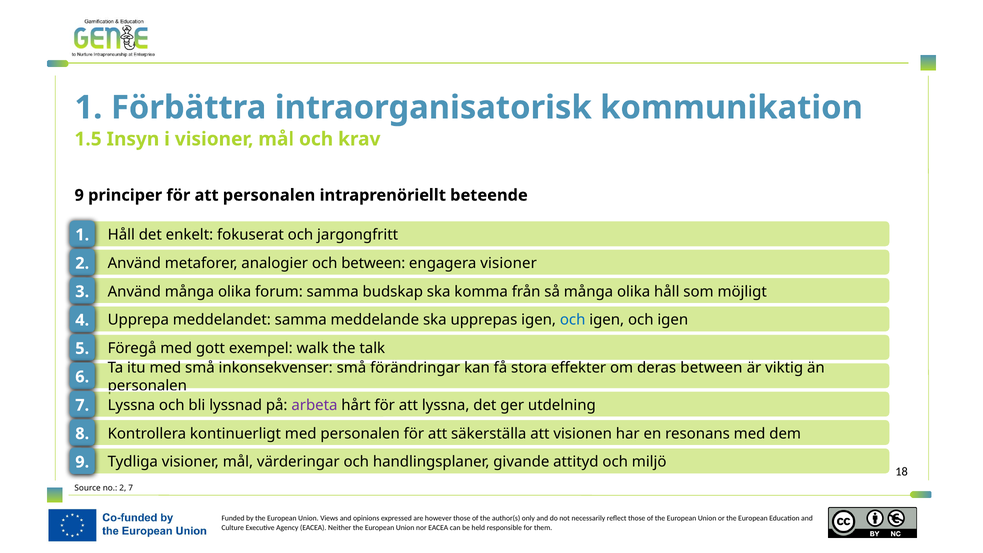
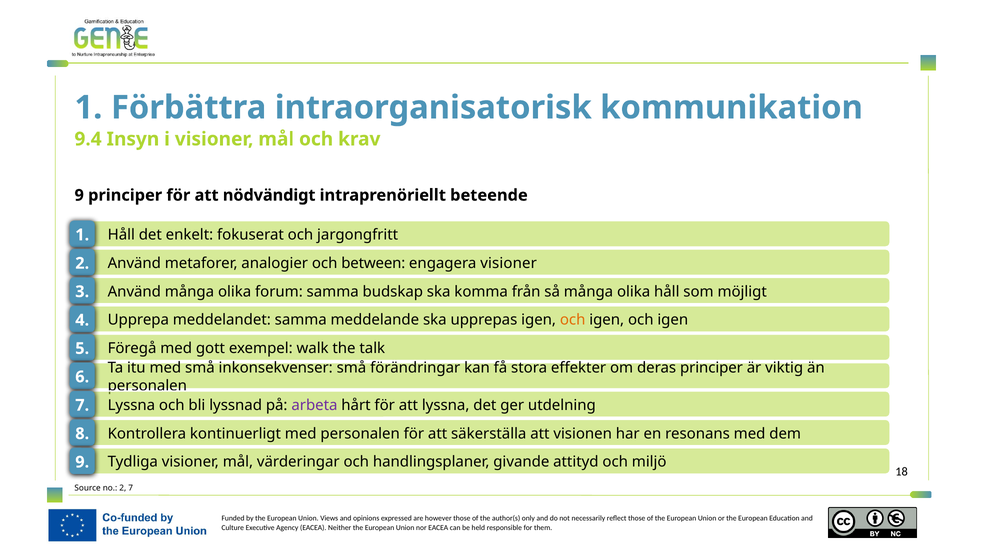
1.5: 1.5 -> 9.4 (88, 139)
att personalen: personalen -> nödvändigt (269, 195)
och colour: blue -> orange (573, 320)
deras between: between -> principer (712, 368)
